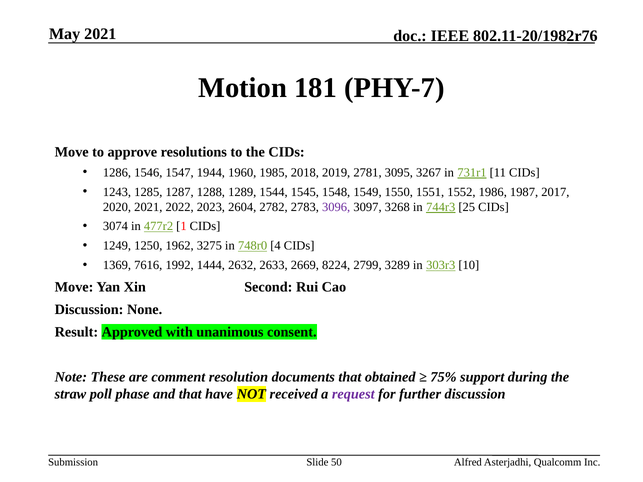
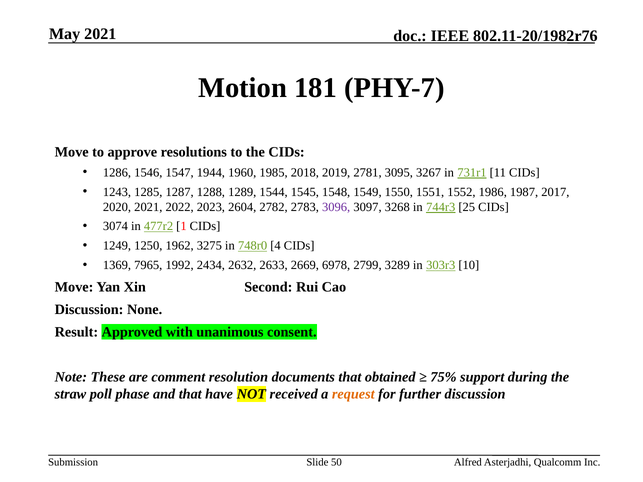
7616: 7616 -> 7965 (148, 265)
1444: 1444 -> 2434 (211, 265)
8224: 8224 -> 6978 (336, 265)
request colour: purple -> orange (353, 394)
